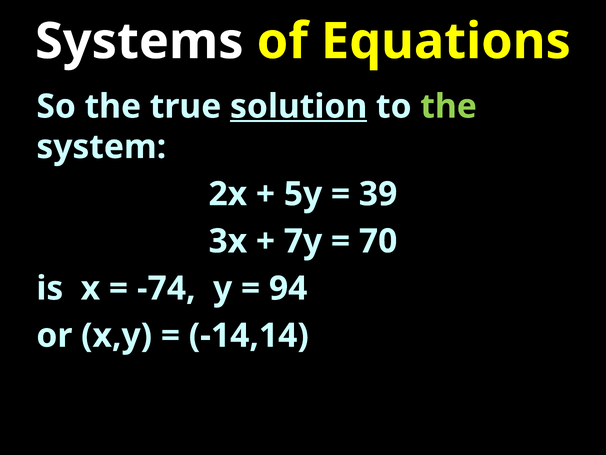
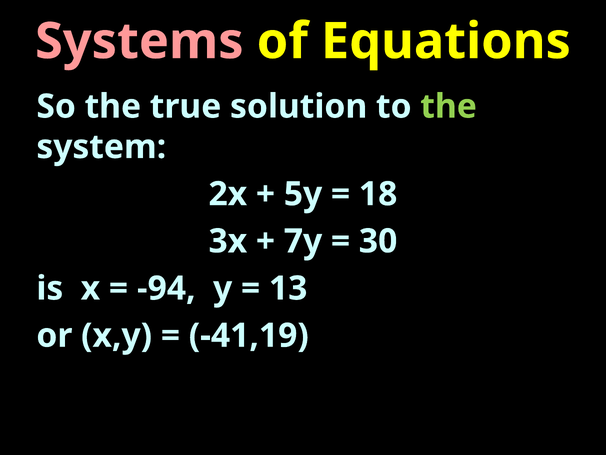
Systems colour: white -> pink (139, 41)
solution underline: present -> none (299, 106)
39: 39 -> 18 (378, 194)
70: 70 -> 30 (378, 241)
-74: -74 -> -94 (166, 288)
94: 94 -> 13 (288, 288)
-14,14: -14,14 -> -41,19 (249, 335)
